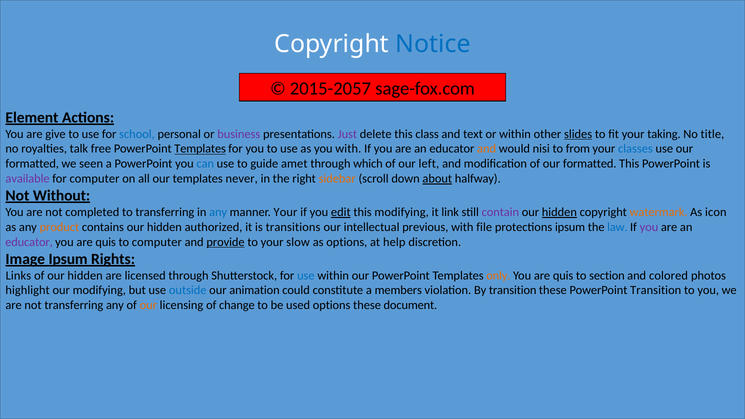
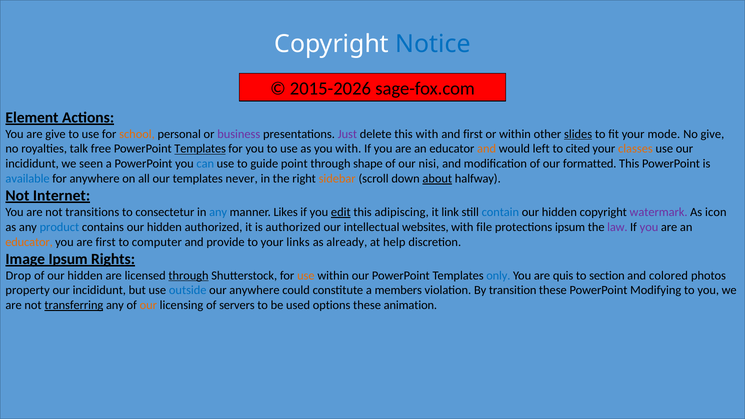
2015-2057: 2015-2057 -> 2015-2026 (330, 88)
school colour: blue -> orange (137, 134)
this class: class -> with (427, 134)
and text: text -> first (473, 134)
taking: taking -> mode (664, 134)
No title: title -> give (712, 134)
nisi: nisi -> left (541, 149)
from: from -> cited (578, 149)
classes colour: blue -> orange (635, 149)
formatted: formatted -> incididunt (32, 164)
amet: amet -> point (294, 164)
which: which -> shape (368, 164)
left: left -> nisi (429, 164)
available colour: purple -> blue (28, 179)
for computer: computer -> anywhere (95, 179)
Without: Without -> Internet (62, 196)
completed: completed -> transitions (92, 212)
to transferring: transferring -> consectetur (165, 212)
manner Your: Your -> Likes (286, 212)
this modifying: modifying -> adipiscing (402, 212)
contain colour: purple -> blue (500, 212)
hidden underline: present -> none (559, 212)
watermark colour: orange -> purple (659, 212)
product colour: orange -> blue (59, 227)
is transitions: transitions -> authorized (293, 227)
previous: previous -> websites (425, 227)
law colour: blue -> purple (617, 227)
educator colour: purple -> orange (29, 242)
quis: quis -> first (106, 242)
provide underline: present -> none (226, 242)
slow: slow -> links (298, 242)
as options: options -> already (347, 242)
Links: Links -> Drop (18, 276)
through underline: none -> present (188, 276)
use colour: blue -> orange (306, 276)
only colour: orange -> blue (498, 276)
highlight: highlight -> property (28, 290)
modifying: modifying -> incididunt (99, 290)
our animation: animation -> anywhere (254, 290)
PowerPoint Transition: Transition -> Modifying (656, 290)
transferring underline: none -> present (74, 305)
change: change -> servers (237, 305)
document: document -> animation (410, 305)
